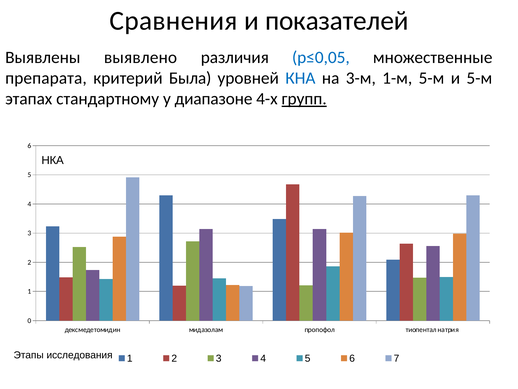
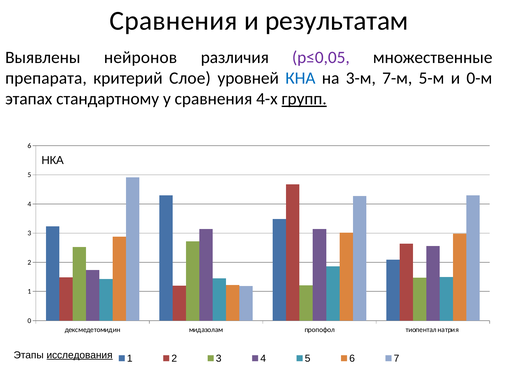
показателей: показателей -> результатам (337, 21)
выявлено: выявлено -> нейронов (141, 57)
р≤0,05 colour: blue -> purple (321, 57)
Была: Была -> Слое (190, 78)
1-м: 1-м -> 7-м (397, 78)
и 5-м: 5-м -> 0-м (479, 78)
у диапазоне: диапазоне -> сравнения (213, 99)
исследования underline: none -> present (80, 355)
